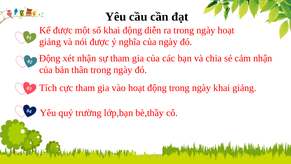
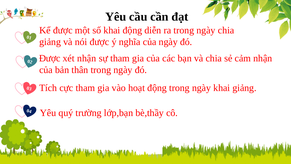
ngày hoạt: hoạt -> chia (226, 30)
Động: Động -> Được (50, 58)
